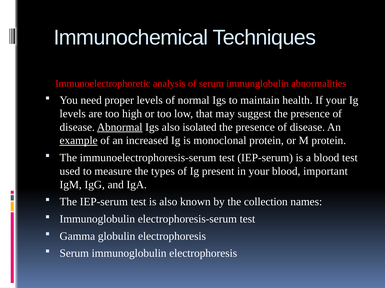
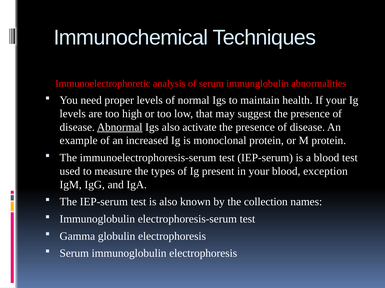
isolated: isolated -> activate (200, 127)
example underline: present -> none (79, 141)
important: important -> exception (325, 172)
